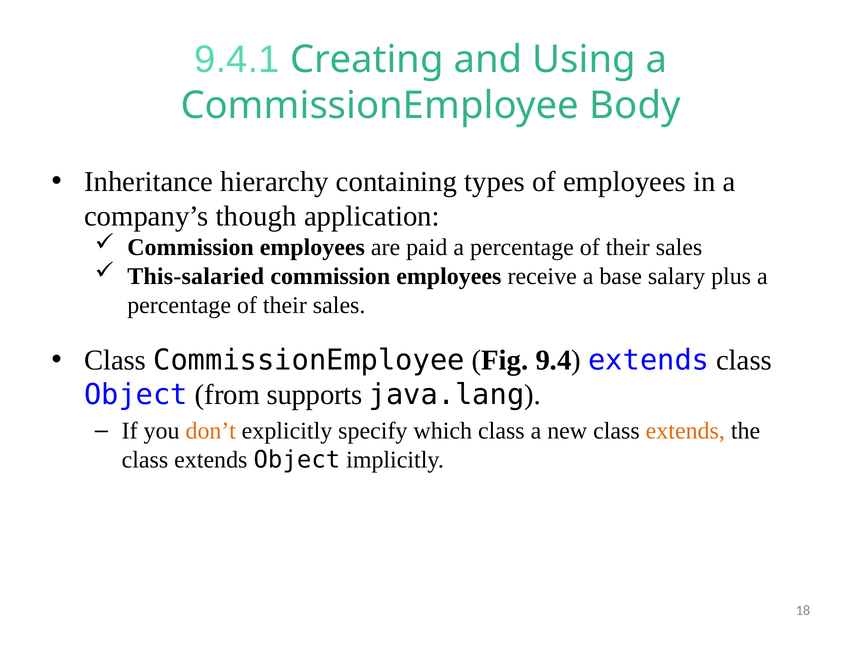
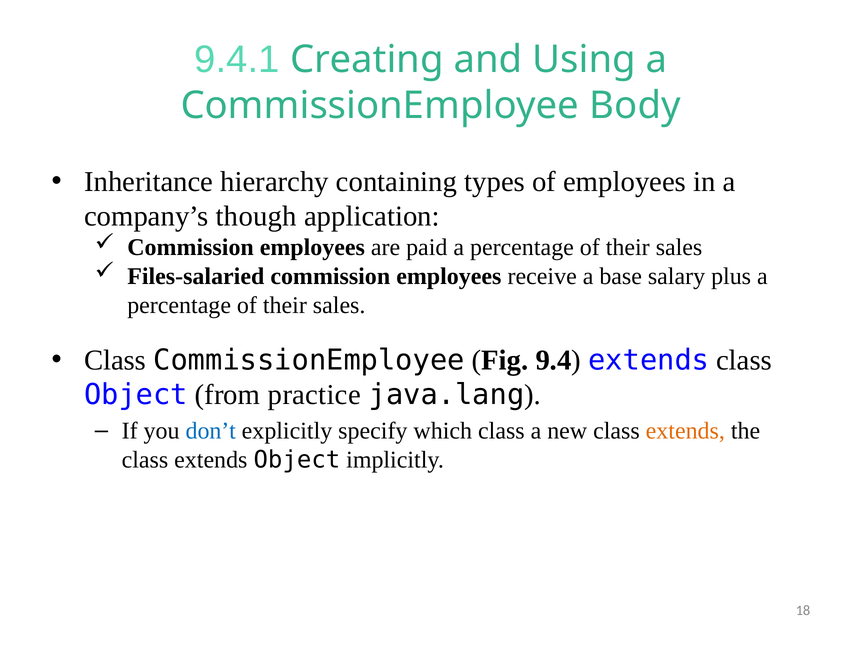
This-salaried: This-salaried -> Files-salaried (196, 276)
supports: supports -> practice (314, 395)
don’t colour: orange -> blue (211, 431)
